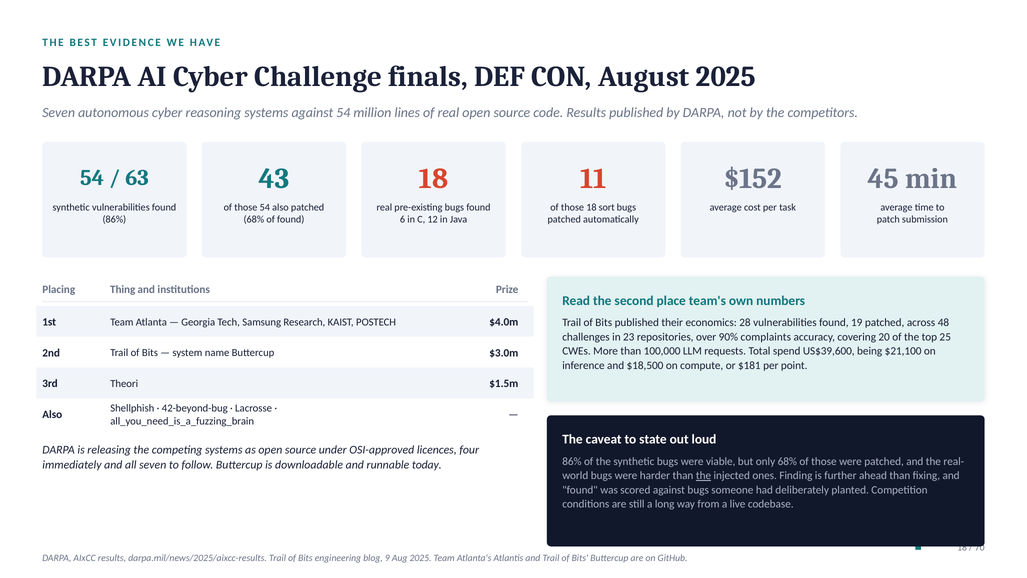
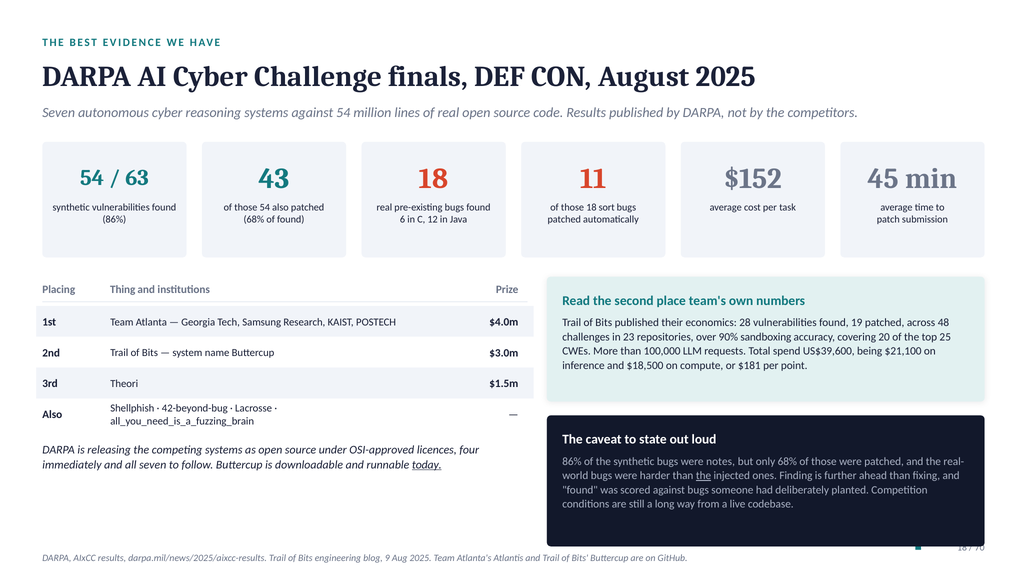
complaints: complaints -> sandboxing (766, 337)
viable: viable -> notes (721, 461)
today underline: none -> present (427, 465)
